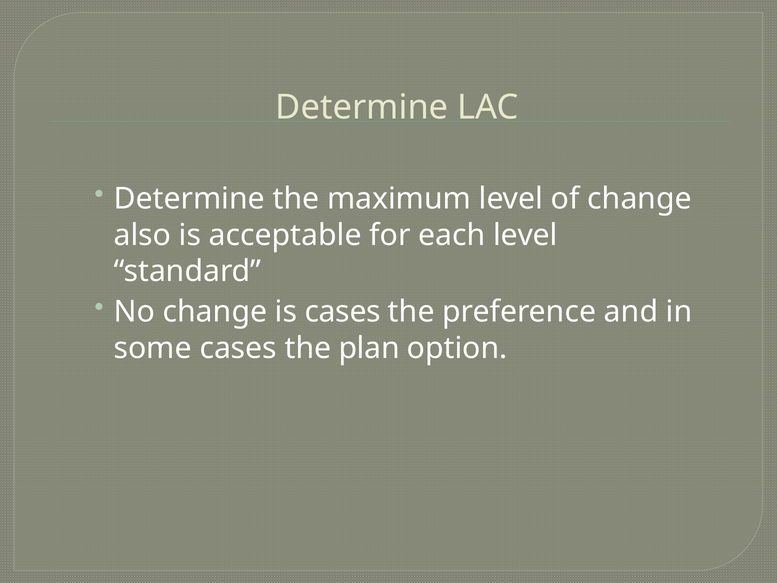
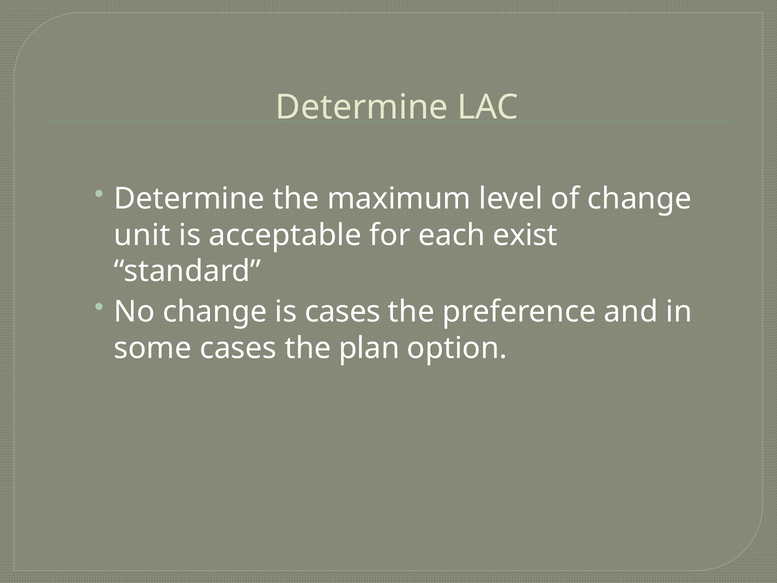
also: also -> unit (142, 235)
each level: level -> exist (525, 235)
